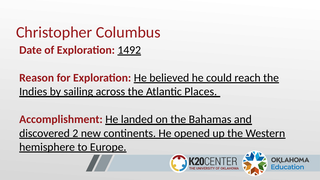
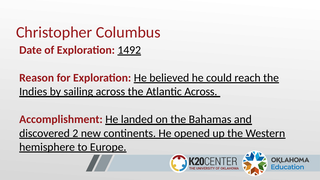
Atlantic Places: Places -> Across (201, 92)
